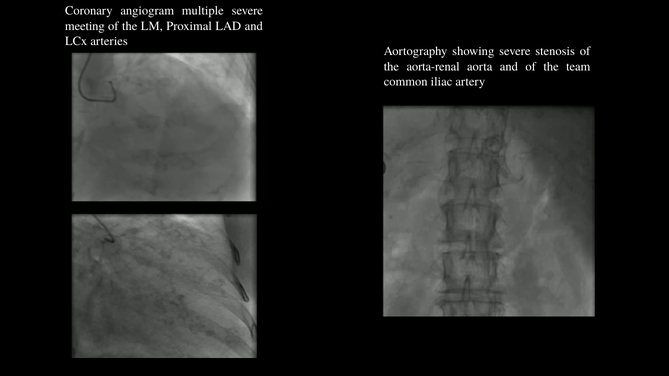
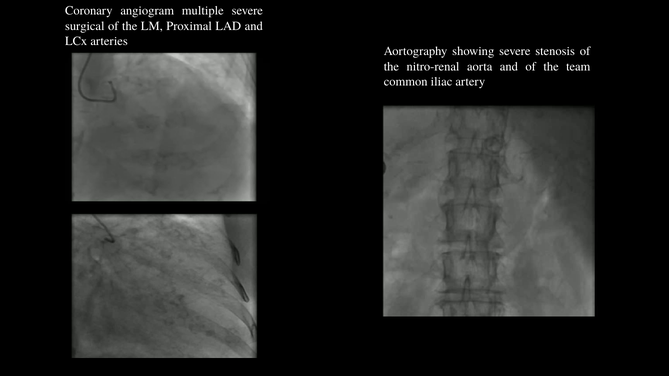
meeting: meeting -> surgical (85, 26)
aorta-renal: aorta-renal -> nitro-renal (433, 66)
